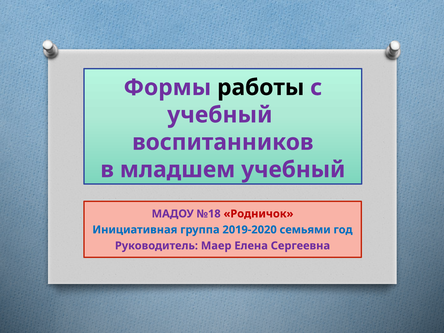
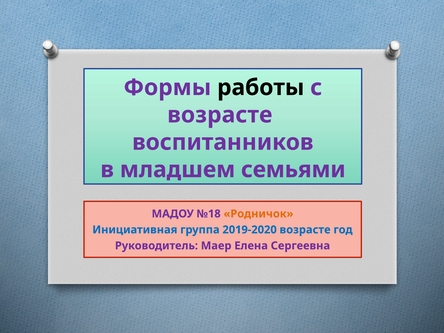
учебный: учебный -> возрасте (220, 115)
младшем учебный: учебный -> семьями (293, 170)
Родничок colour: red -> orange (258, 214)
2019-2020 семьями: семьями -> возрасте (305, 230)
